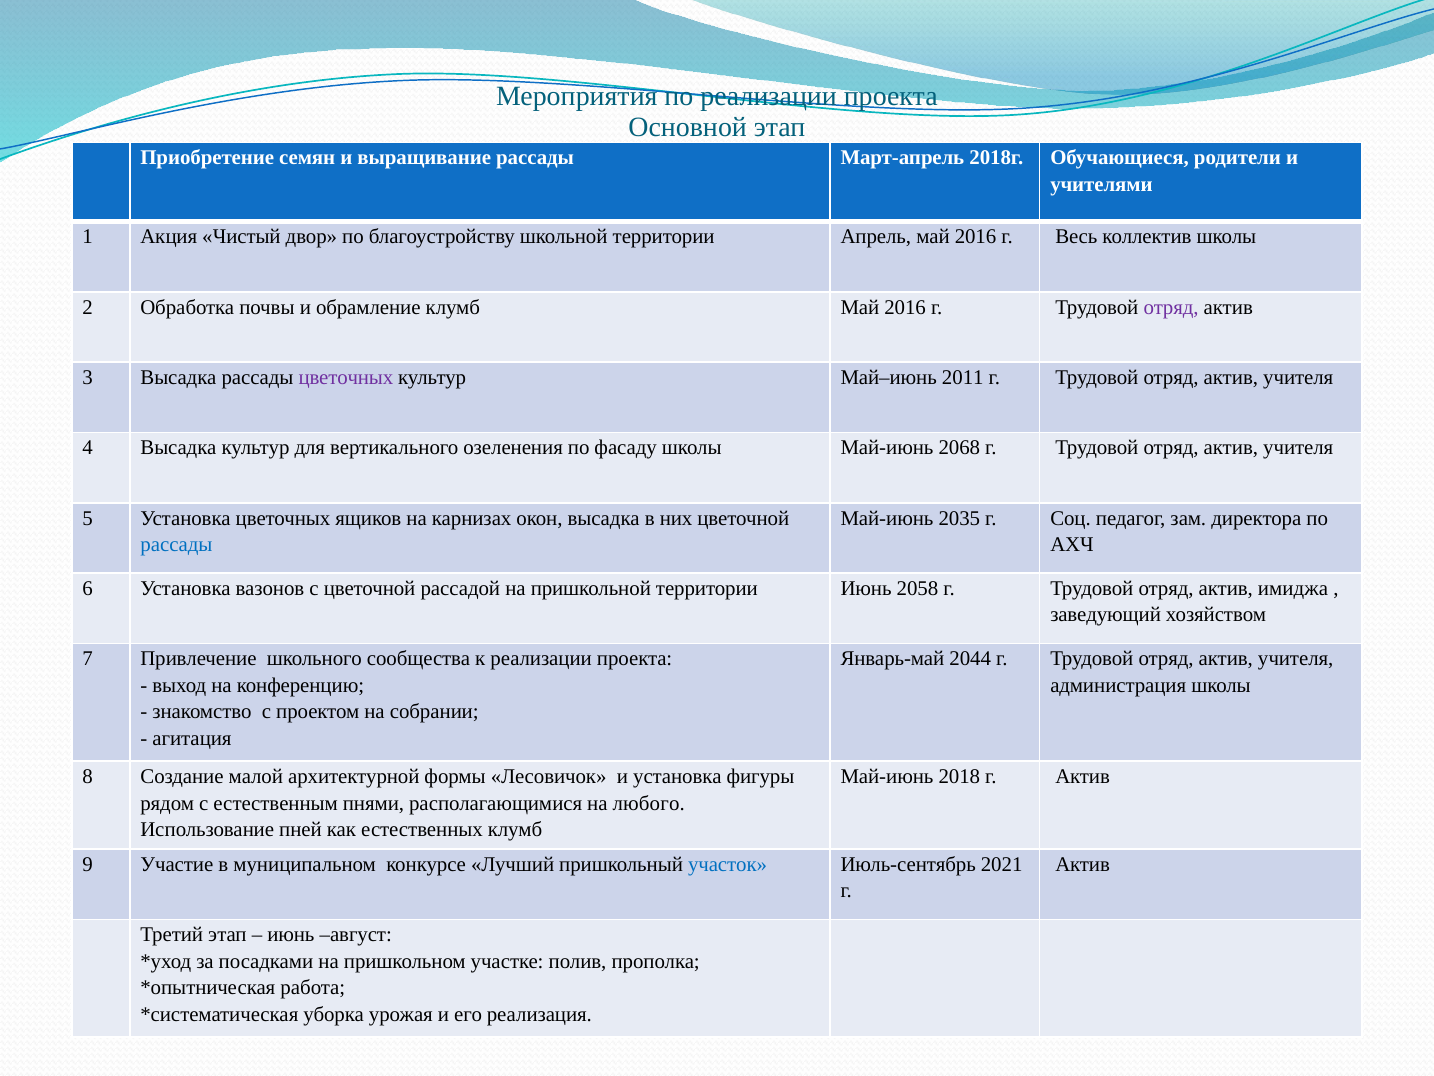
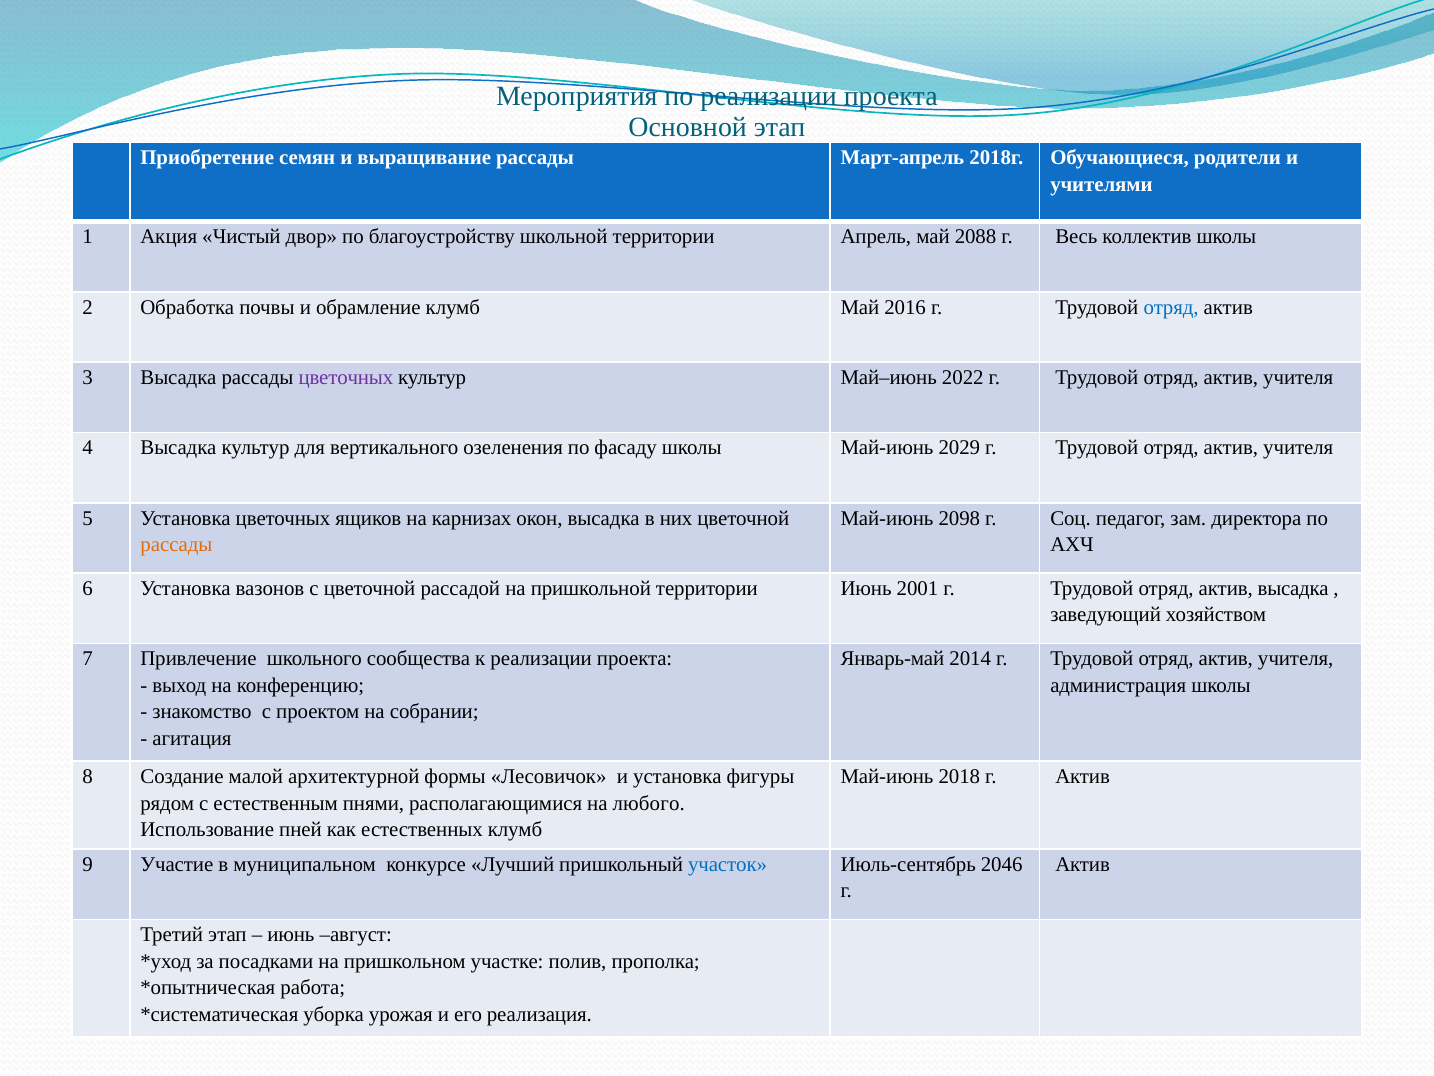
Апрель май 2016: 2016 -> 2088 (976, 237)
отряд colour: purple -> blue (1171, 307)
2011: 2011 -> 2022 (963, 377)
2068: 2068 -> 2029 (959, 448)
2035: 2035 -> 2098 (959, 518)
рассады colour: blue -> orange (176, 545)
2058: 2058 -> 2001 (917, 588)
актив имиджа: имиджа -> высадка (1293, 588)
2044: 2044 -> 2014 (970, 658)
2021: 2021 -> 2046 (1002, 864)
